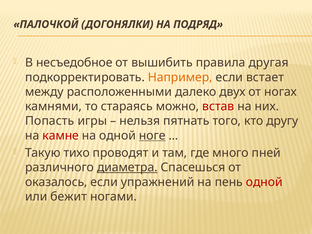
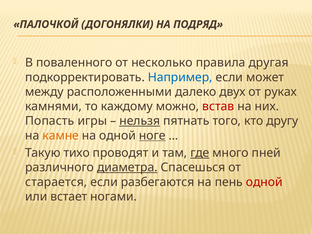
несъедобное: несъедобное -> поваленного (74, 63)
вышибить: вышибить -> несколько (162, 63)
Например colour: orange -> blue (180, 77)
встает: встает -> может (265, 77)
ногах: ногах -> руках (281, 92)
стараясь: стараясь -> каждому (127, 106)
нельзя underline: none -> present (140, 121)
камне colour: red -> orange (61, 136)
где underline: none -> present (200, 153)
оказалось: оказалось -> старается (56, 182)
упражнений: упражнений -> разбегаются (158, 182)
бежит: бежит -> встает (69, 197)
